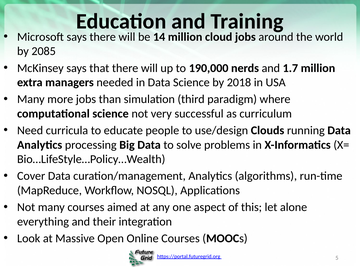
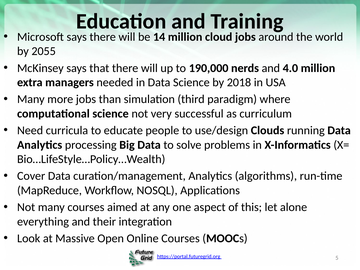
2085: 2085 -> 2055 (44, 51)
1.7: 1.7 -> 4.0 (290, 68)
